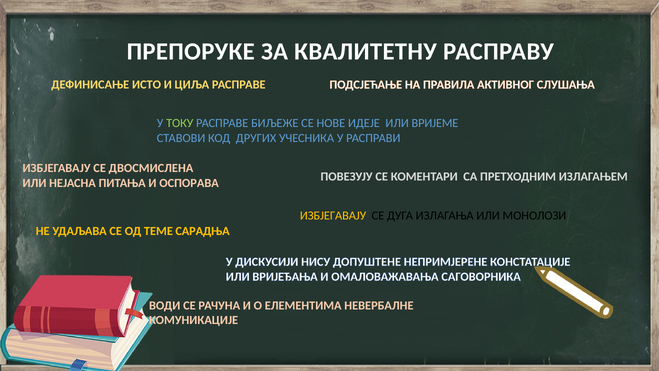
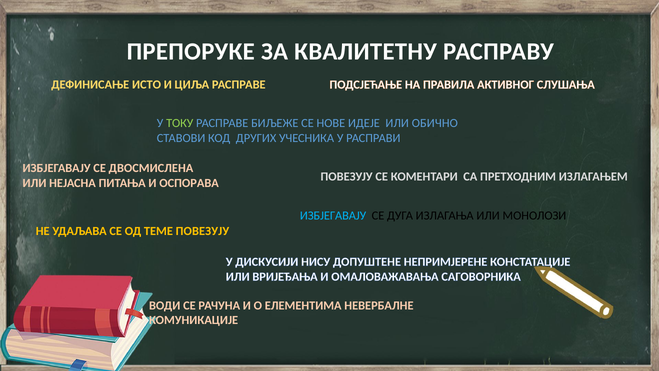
ВРИЈЕМЕ: ВРИЈЕМЕ -> ОБИЧНО (435, 123)
ИЗБЈЕГАВАЈУ colour: yellow -> light blue (333, 215)
ТЕМЕ САРАДЊА: САРАДЊА -> ПОВЕЗУЈУ (202, 231)
